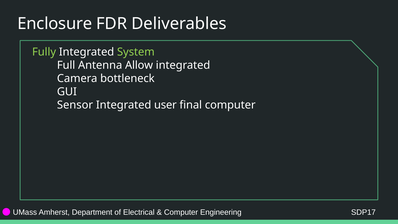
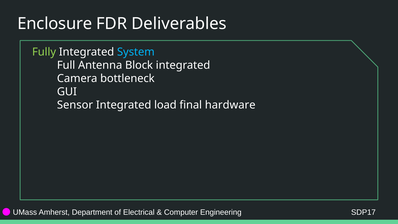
System colour: light green -> light blue (136, 52)
Allow: Allow -> Block (139, 65)
user: user -> load (165, 105)
final computer: computer -> hardware (230, 105)
